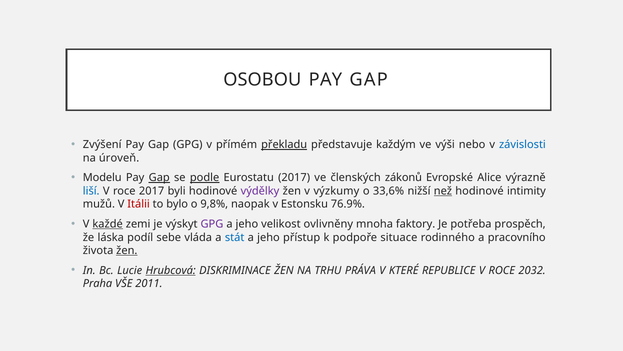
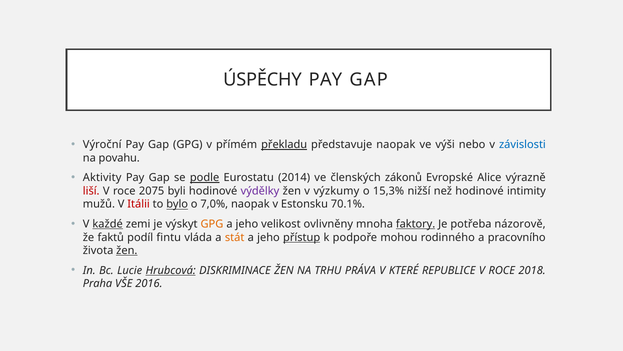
OSOBOU: OSOBOU -> ÚSPĚCHY (262, 80)
Zvýšení: Zvýšení -> Výroční (102, 145)
představuje každým: každým -> naopak (396, 145)
úroveň: úroveň -> povahu (119, 158)
Modelu: Modelu -> Aktivity (102, 178)
Gap underline: present -> none (159, 178)
Eurostatu 2017: 2017 -> 2014 (294, 178)
liší colour: blue -> red (91, 191)
roce 2017: 2017 -> 2075 (152, 191)
33,6%: 33,6% -> 15,3% (389, 191)
než underline: present -> none (443, 191)
bylo underline: none -> present (177, 204)
9,8%: 9,8% -> 7,0% (214, 204)
76.9%: 76.9% -> 70.1% (348, 204)
GPG colour: purple -> orange (212, 224)
faktory underline: none -> present (416, 224)
prospěch: prospěch -> názorově (520, 224)
láska: láska -> faktů (111, 237)
sebe: sebe -> fintu (169, 237)
stát colour: blue -> orange (235, 237)
přístup underline: none -> present (302, 237)
situace: situace -> mohou (399, 237)
2032: 2032 -> 2018 (532, 270)
2011: 2011 -> 2016 (149, 283)
